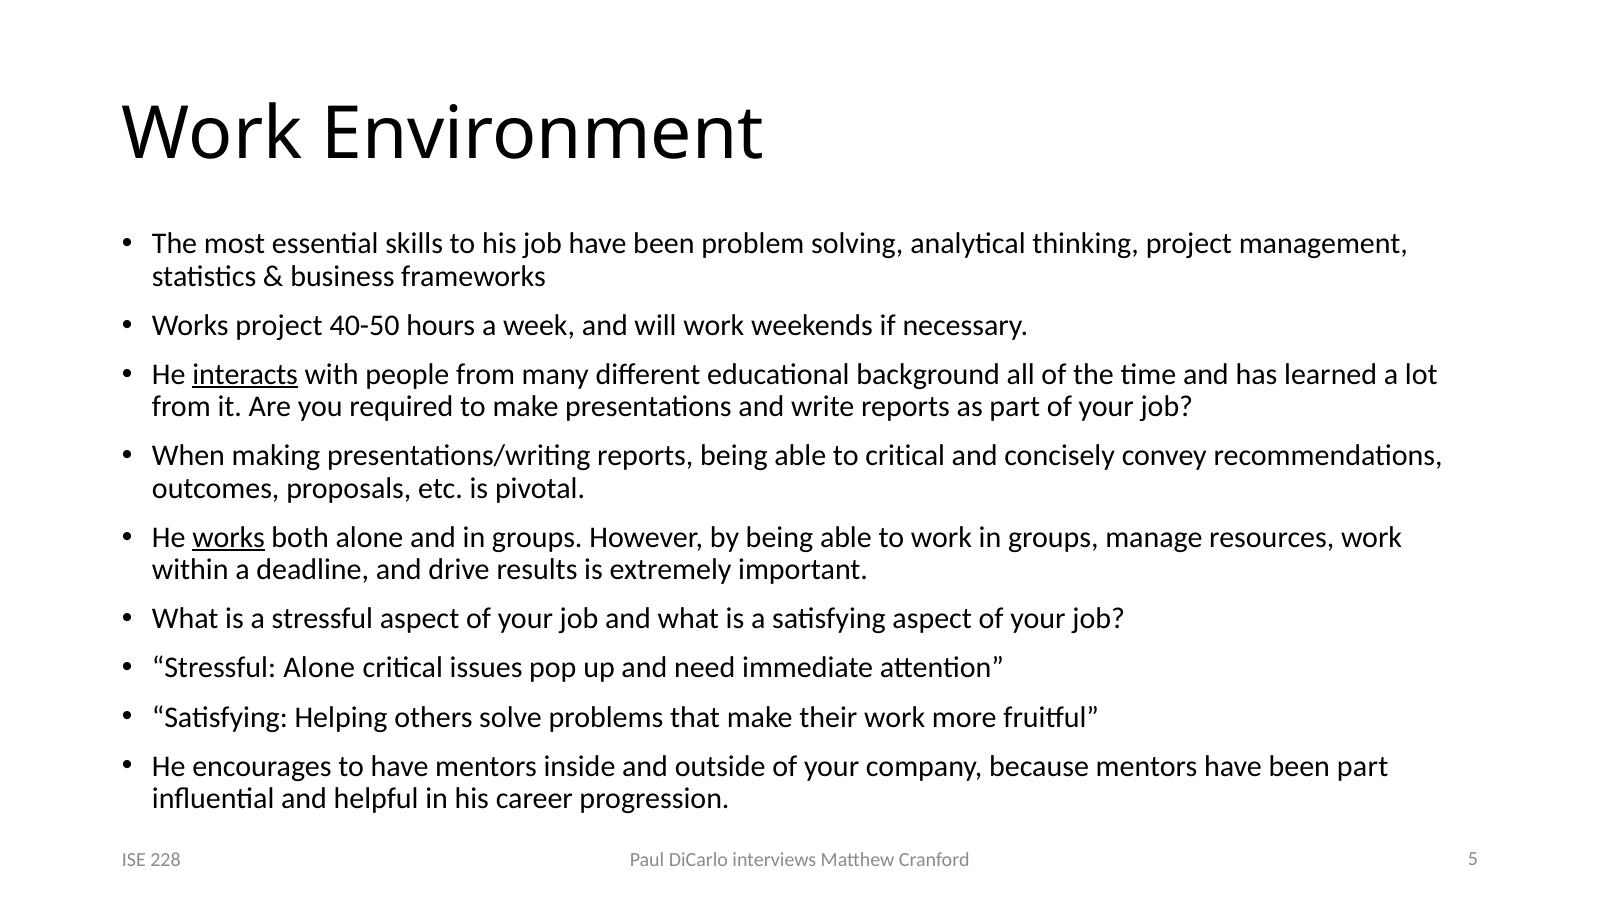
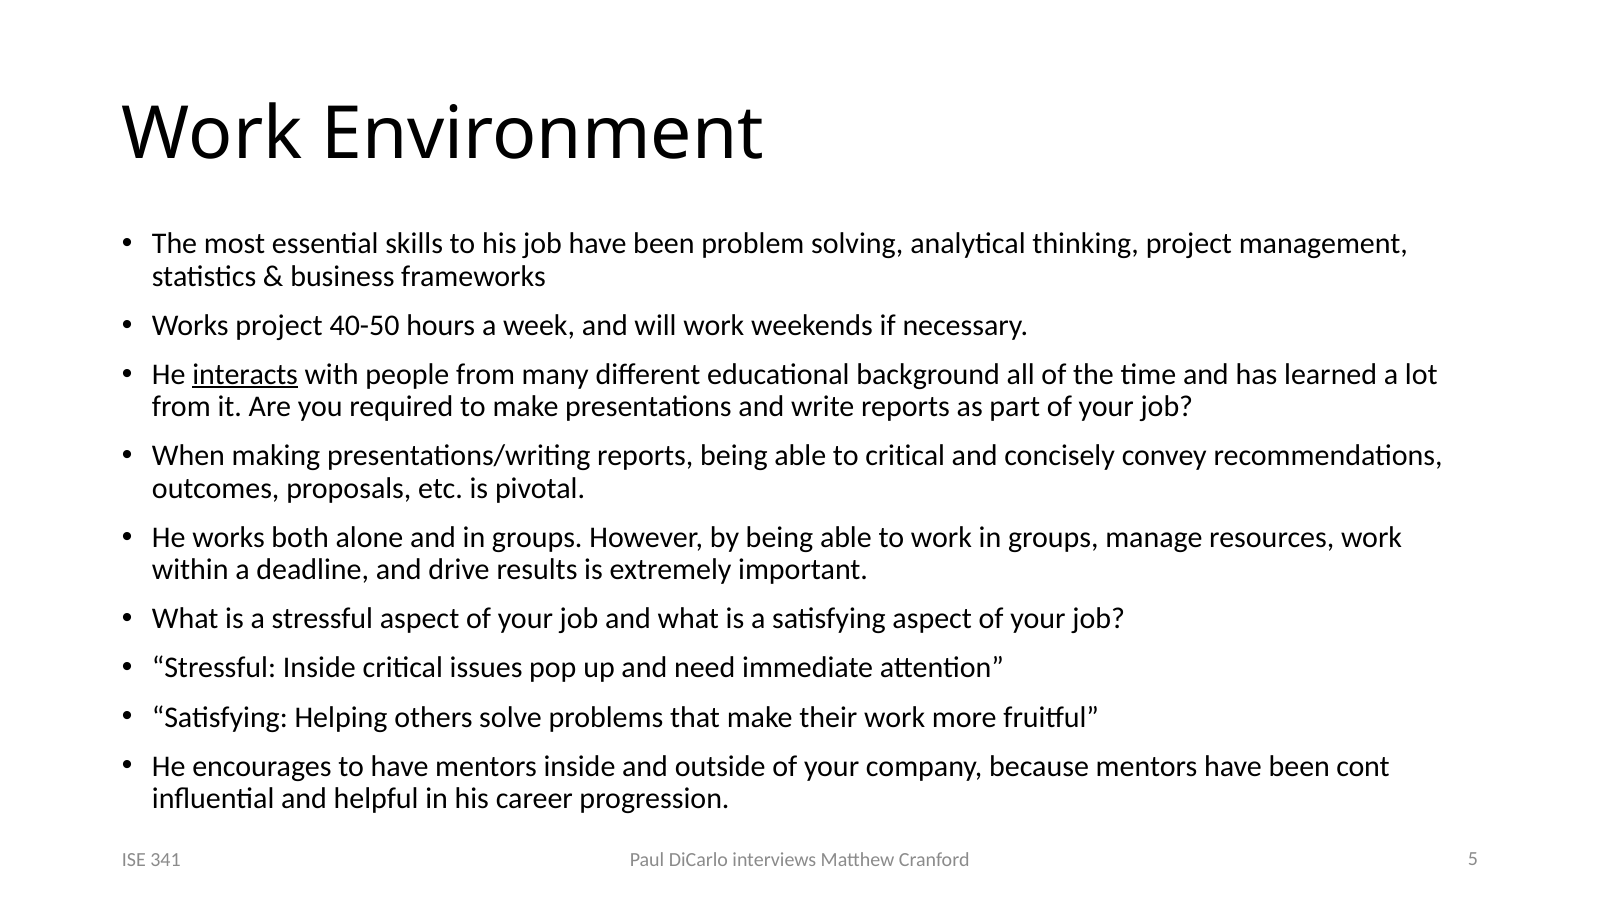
works underline: present -> none (229, 537)
Stressful Alone: Alone -> Inside (319, 668)
been part: part -> cont (1363, 766)
228: 228 -> 341 (165, 859)
